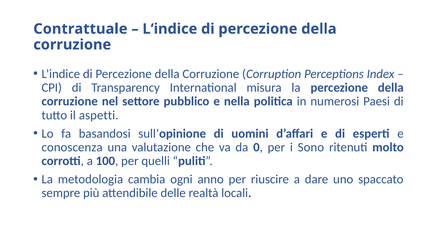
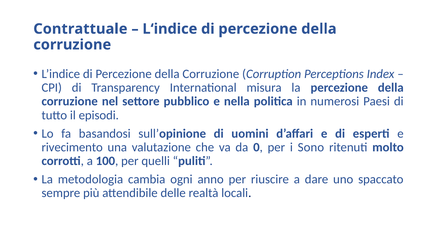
aspetti: aspetti -> episodi (99, 115)
conoscenza: conoscenza -> rivecimento (72, 147)
